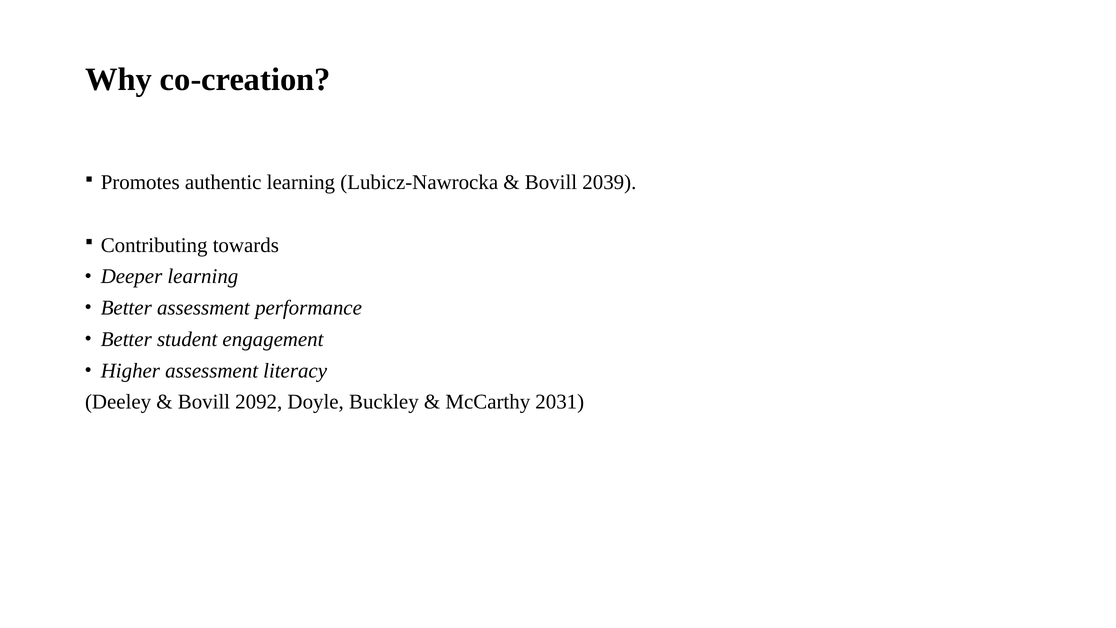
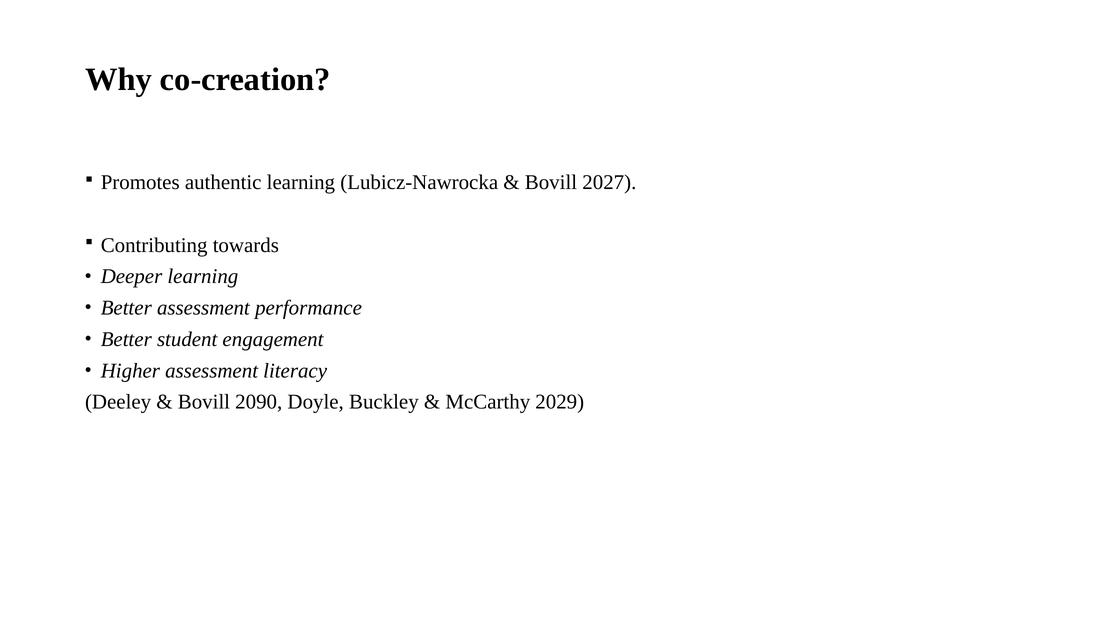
2039: 2039 -> 2027 (609, 182)
2092: 2092 -> 2090 (259, 402)
2031: 2031 -> 2029 (560, 402)
